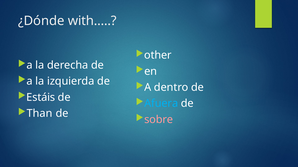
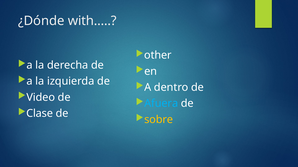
Estáis: Estáis -> Video (41, 98)
Than: Than -> Clase (40, 114)
sobre colour: pink -> yellow (159, 120)
